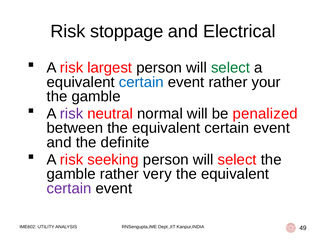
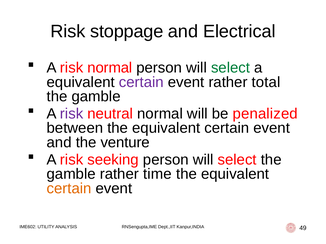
risk largest: largest -> normal (110, 68)
certain colour: blue -> purple (141, 82)
your: your -> total (266, 82)
definite: definite -> venture (125, 143)
very: very -> time (157, 174)
certain colour: purple -> orange (69, 189)
